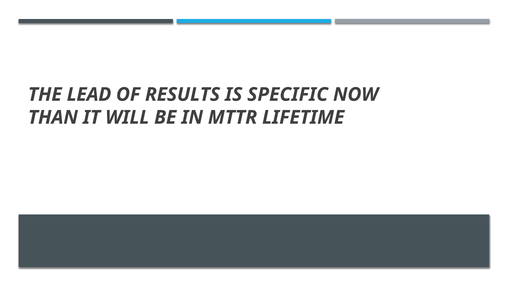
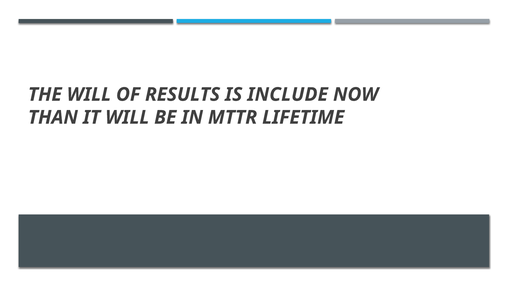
THE LEAD: LEAD -> WILL (89, 94)
SPECIFIC: SPECIFIC -> INCLUDE (288, 94)
